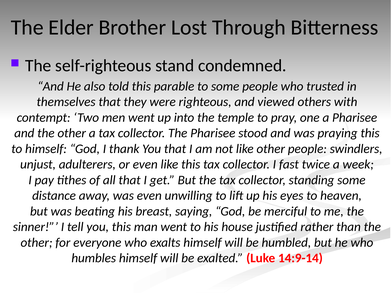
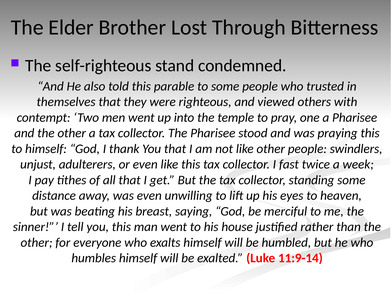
14:9-14: 14:9-14 -> 11:9-14 (300, 258)
